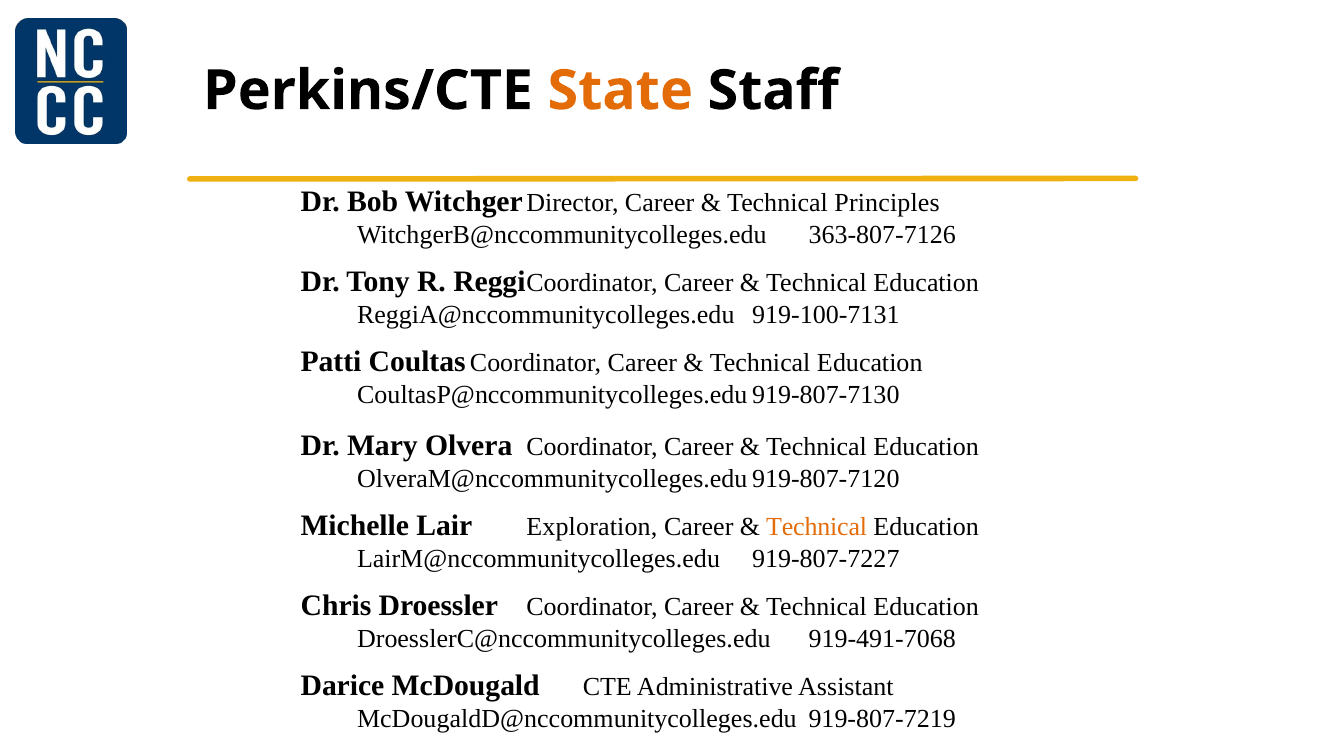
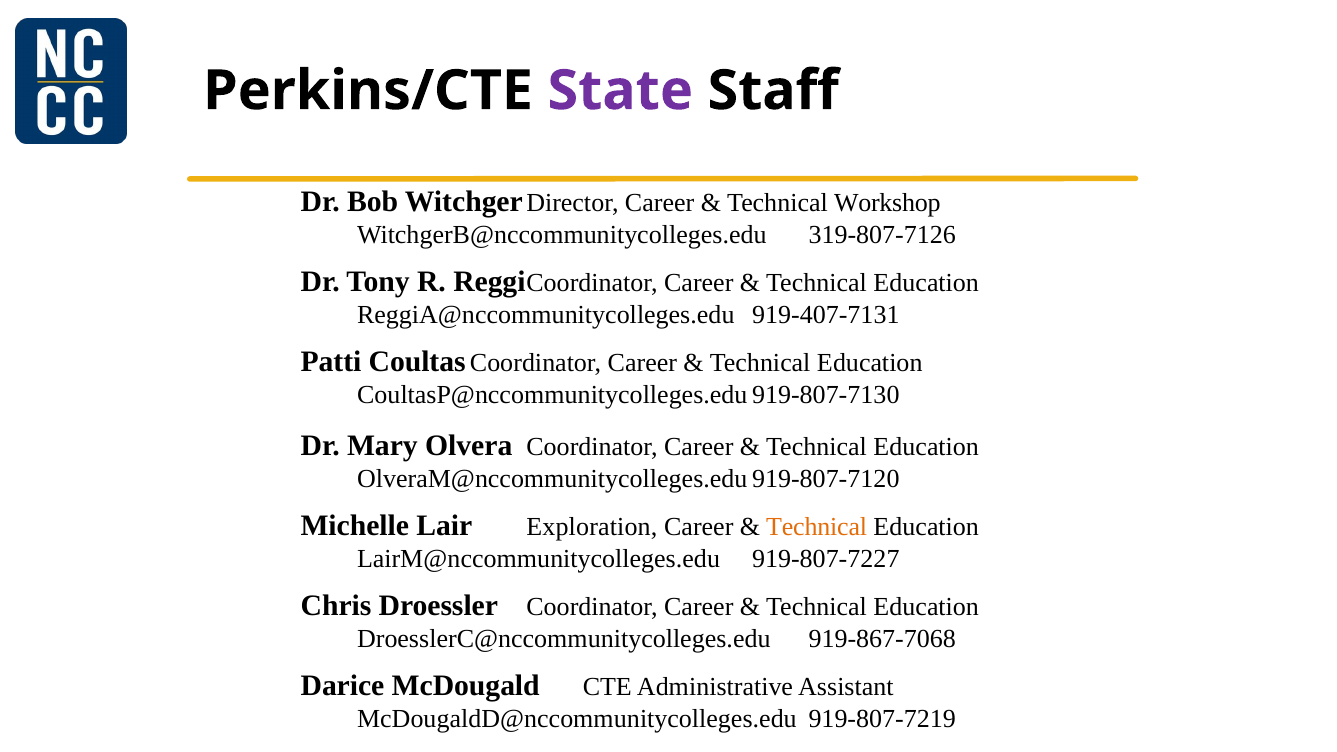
State colour: orange -> purple (620, 91)
Principles: Principles -> Workshop (887, 203)
363-807-7126: 363-807-7126 -> 319-807-7126 (882, 235)
919-100-7131: 919-100-7131 -> 919-407-7131 (826, 315)
919-491-7068: 919-491-7068 -> 919-867-7068 (882, 639)
